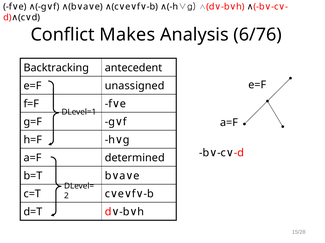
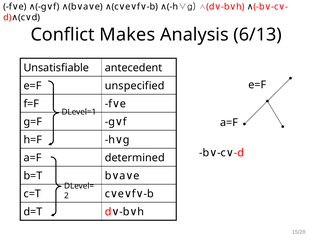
6/76: 6/76 -> 6/13 (258, 35)
Backtracking: Backtracking -> Unsatisfiable (56, 68)
unassigned: unassigned -> unspecified (135, 86)
